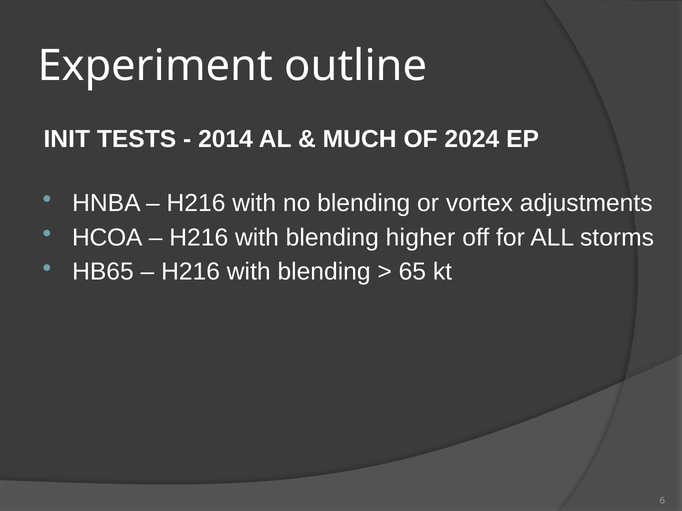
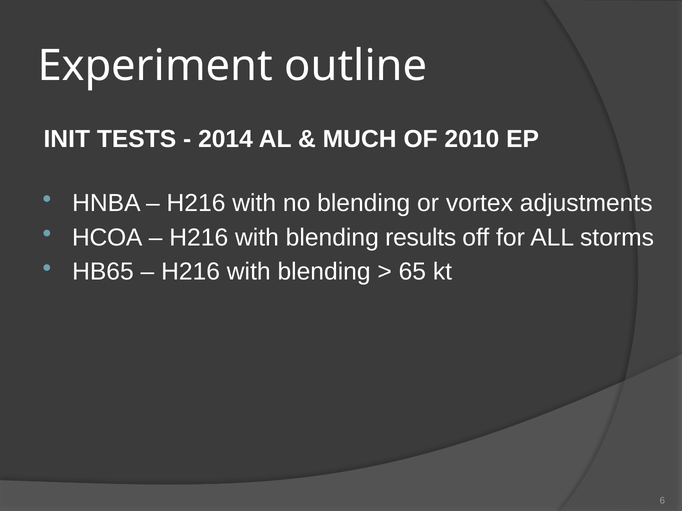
2024: 2024 -> 2010 (472, 139)
higher: higher -> results (421, 238)
